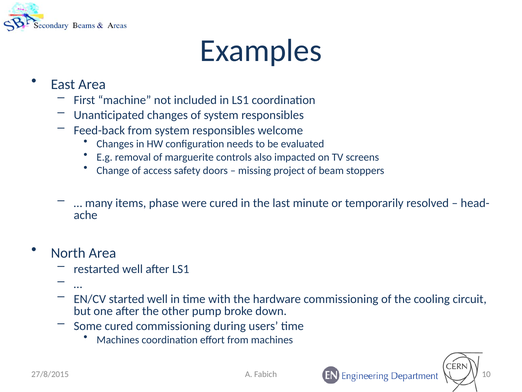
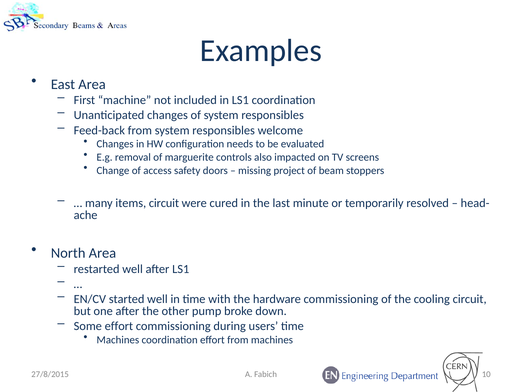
items phase: phase -> circuit (164, 203)
Some cured: cured -> effort (119, 326)
